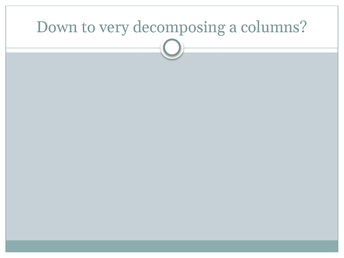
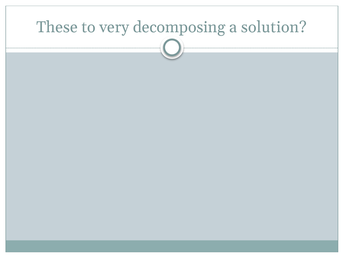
Down: Down -> These (57, 27)
columns: columns -> solution (274, 27)
